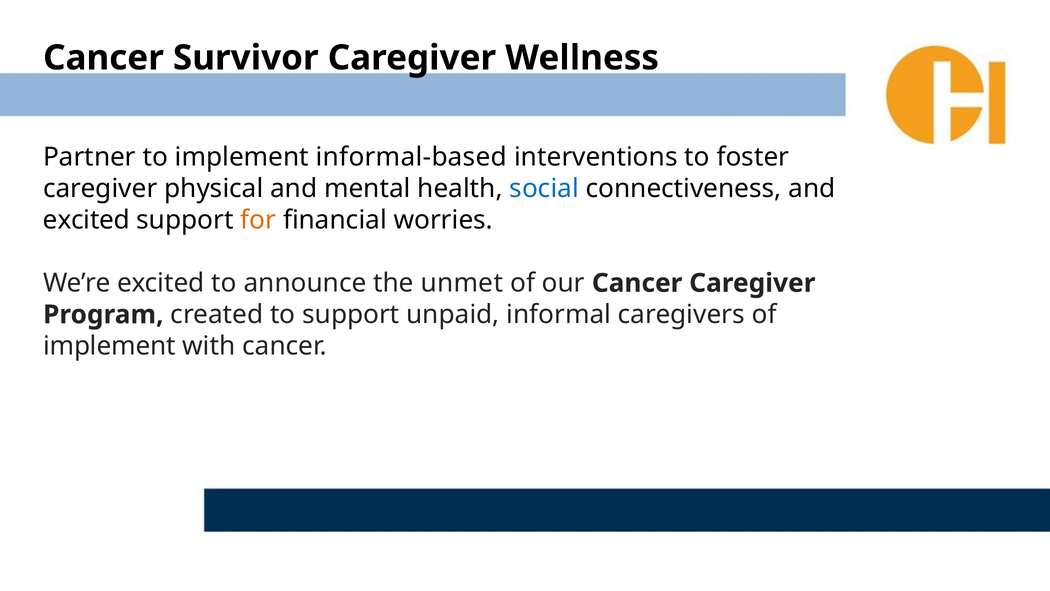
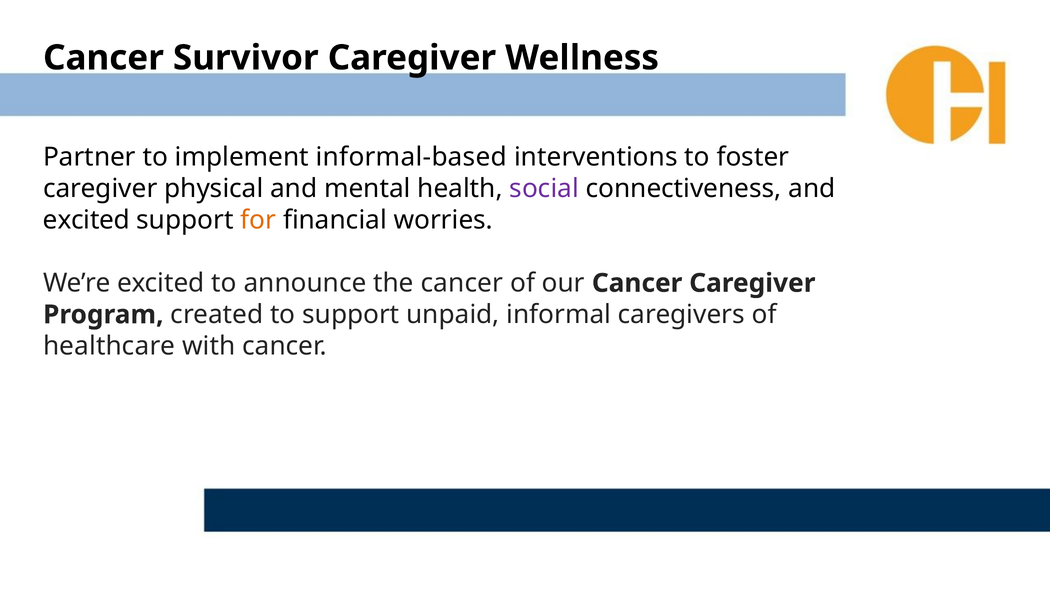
social colour: blue -> purple (544, 188)
the unmet: unmet -> cancer (462, 283)
implement: implement -> healthcare (109, 346)
